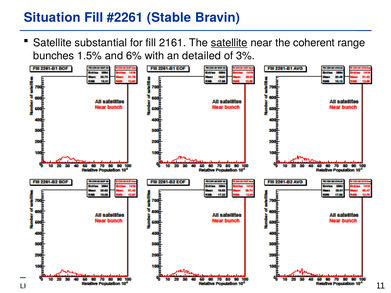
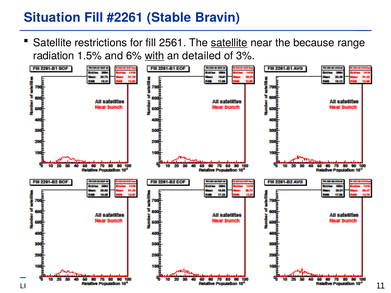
substantial: substantial -> restrictions (101, 43)
2161: 2161 -> 2561 (173, 43)
coherent: coherent -> because (314, 43)
bunches: bunches -> radiation (54, 56)
with underline: none -> present (155, 56)
